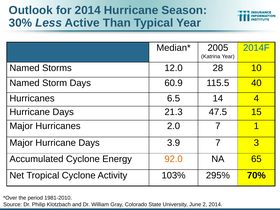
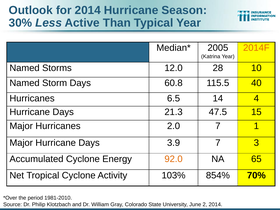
2014F colour: blue -> orange (256, 48)
60.9: 60.9 -> 60.8 (174, 83)
295%: 295% -> 854% (218, 175)
